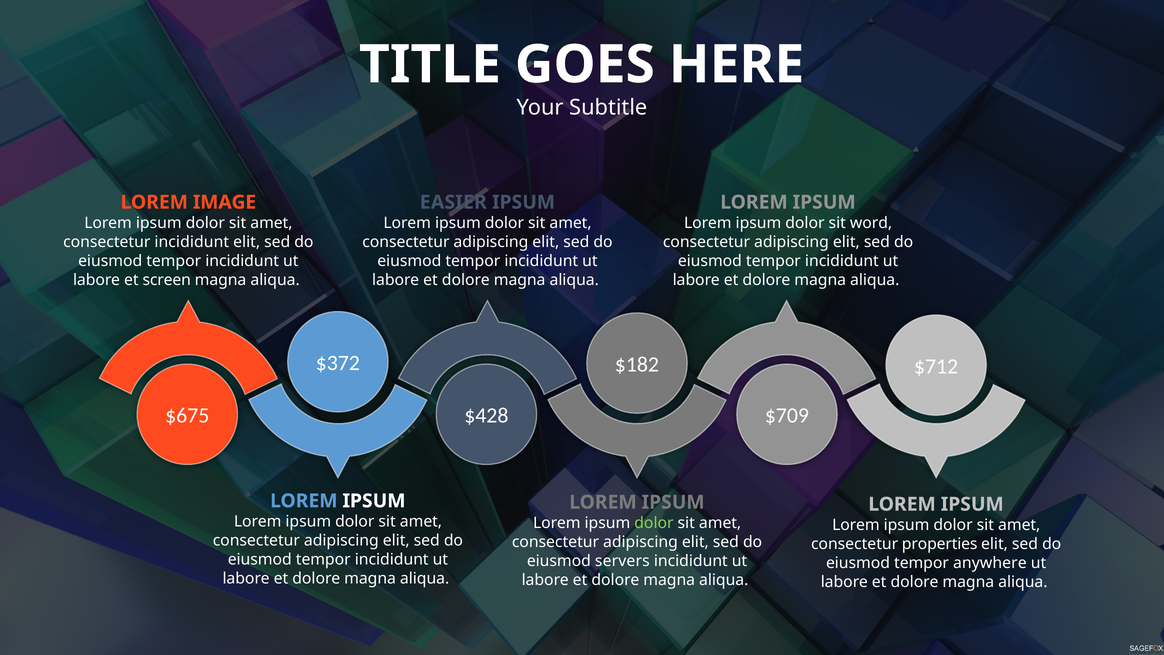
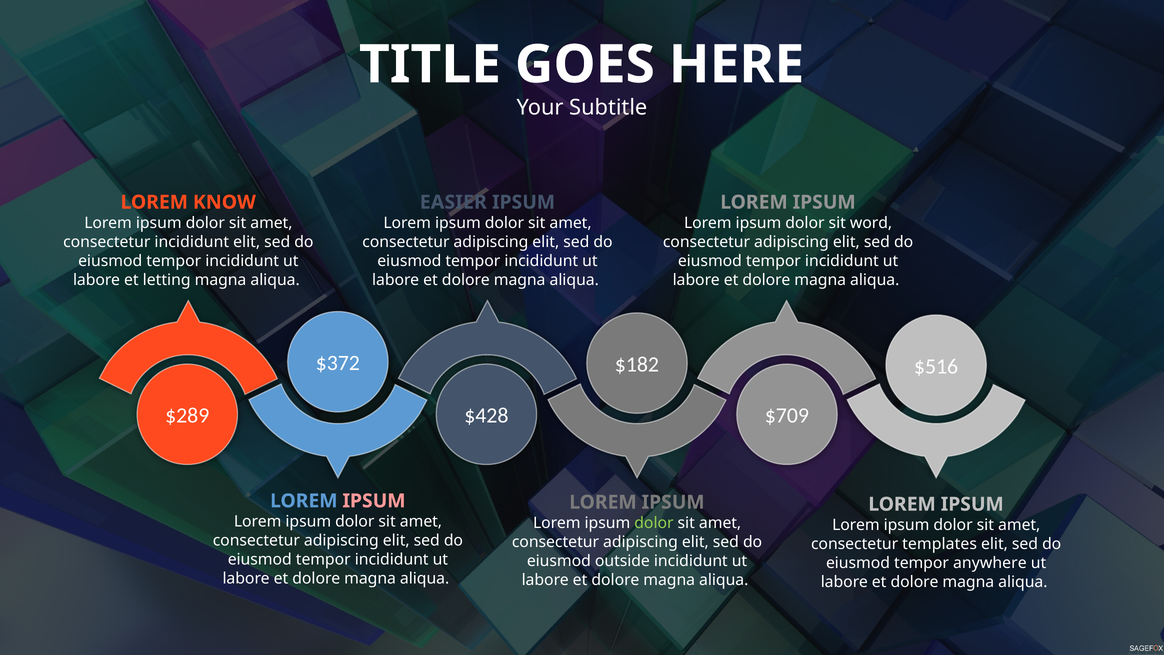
IMAGE: IMAGE -> KNOW (224, 202)
screen: screen -> letting (167, 280)
$712: $712 -> $516 (936, 366)
$675: $675 -> $289 (187, 416)
IPSUM colour: white -> pink (374, 501)
properties: properties -> templates (940, 544)
servers: servers -> outside (622, 561)
